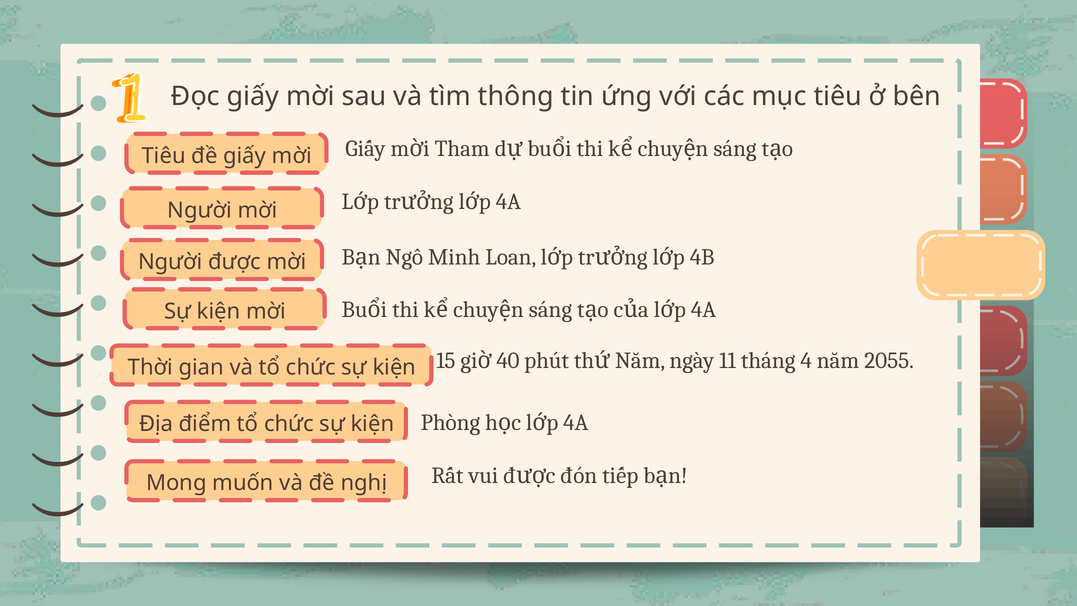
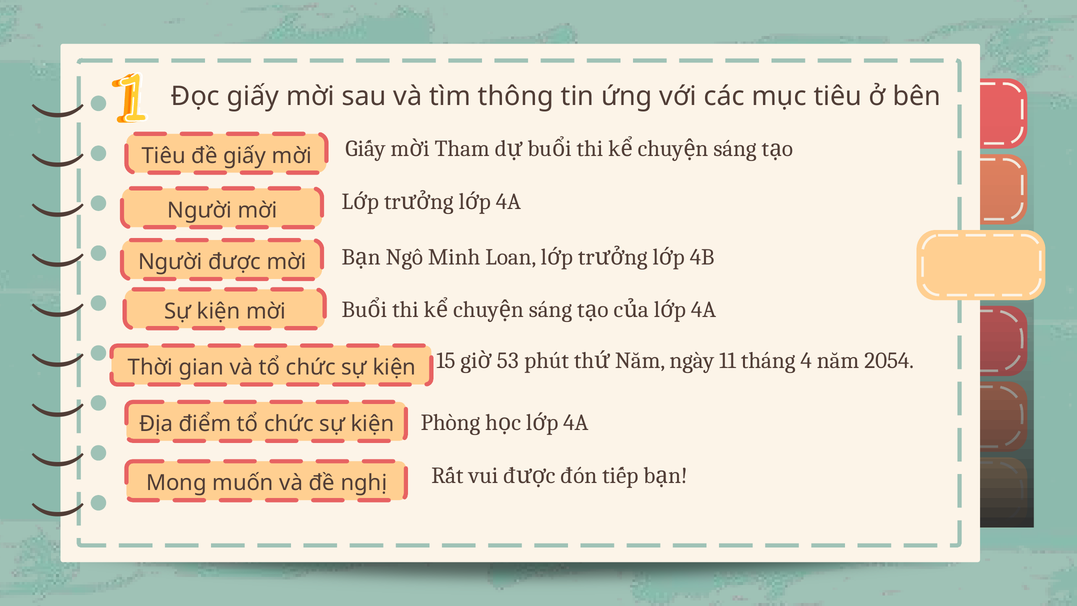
40: 40 -> 53 (508, 361)
2055: 2055 -> 2054 (889, 361)
